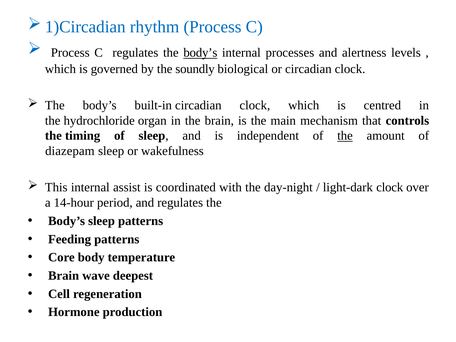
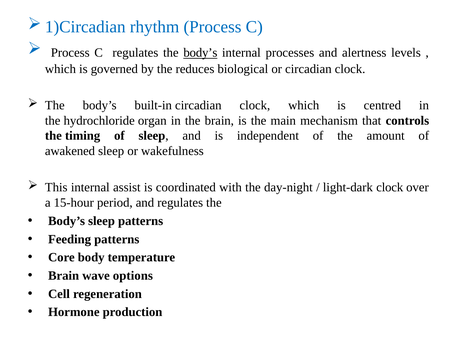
soundly: soundly -> reduces (195, 69)
the underline: present -> none (345, 136)
diazepam: diazepam -> awakened (70, 151)
14-hour: 14-hour -> 15-hour (74, 203)
deepest: deepest -> options (133, 276)
